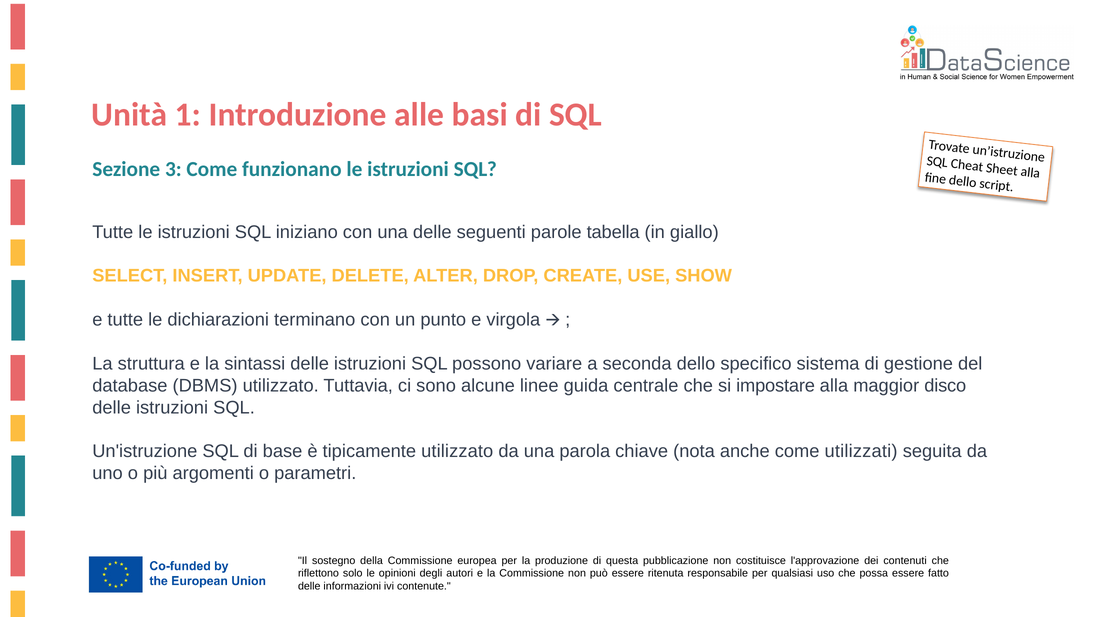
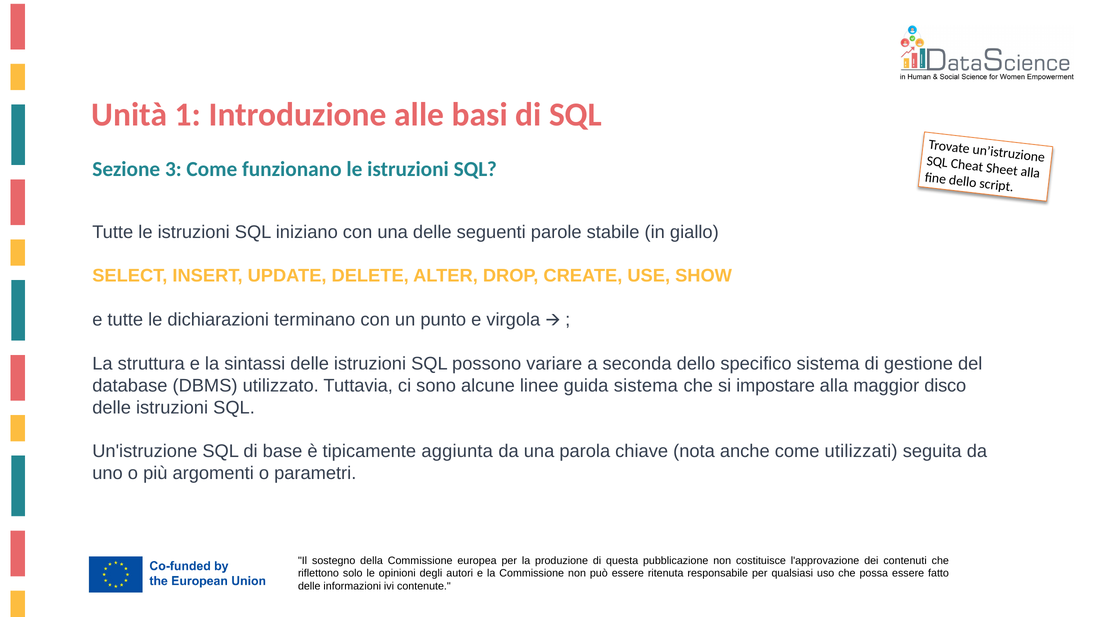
tabella: tabella -> stabile (613, 232)
guida centrale: centrale -> sistema (646, 386)
tipicamente utilizzato: utilizzato -> aggiunta (457, 451)
